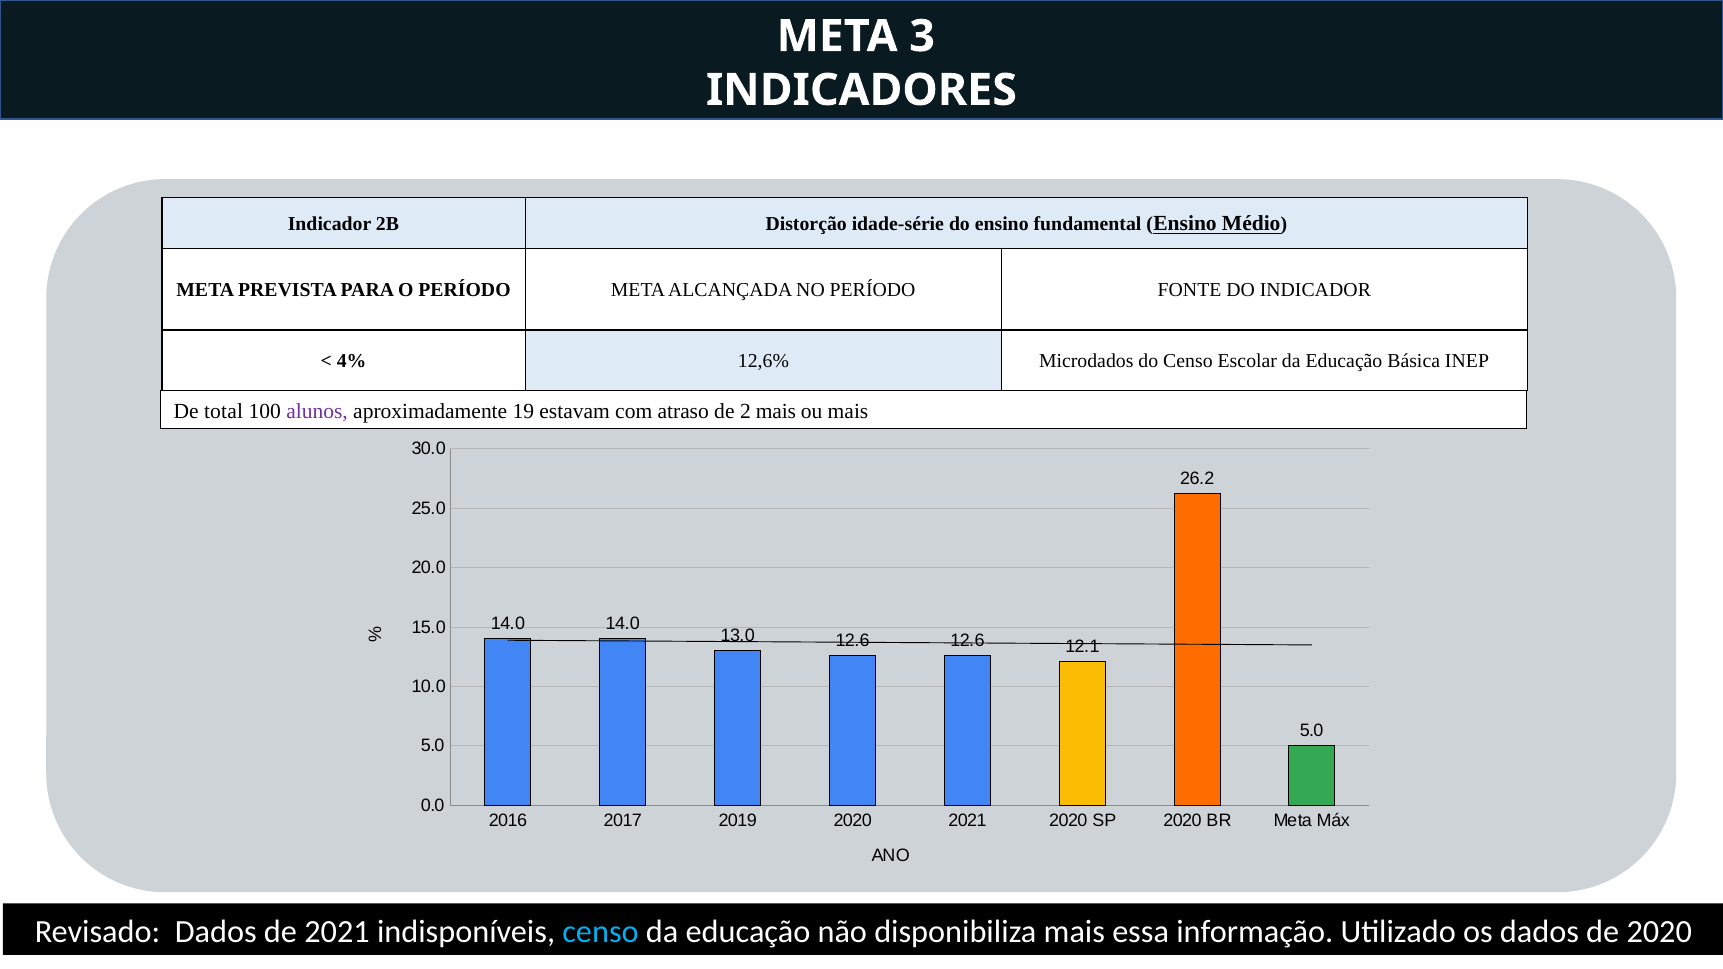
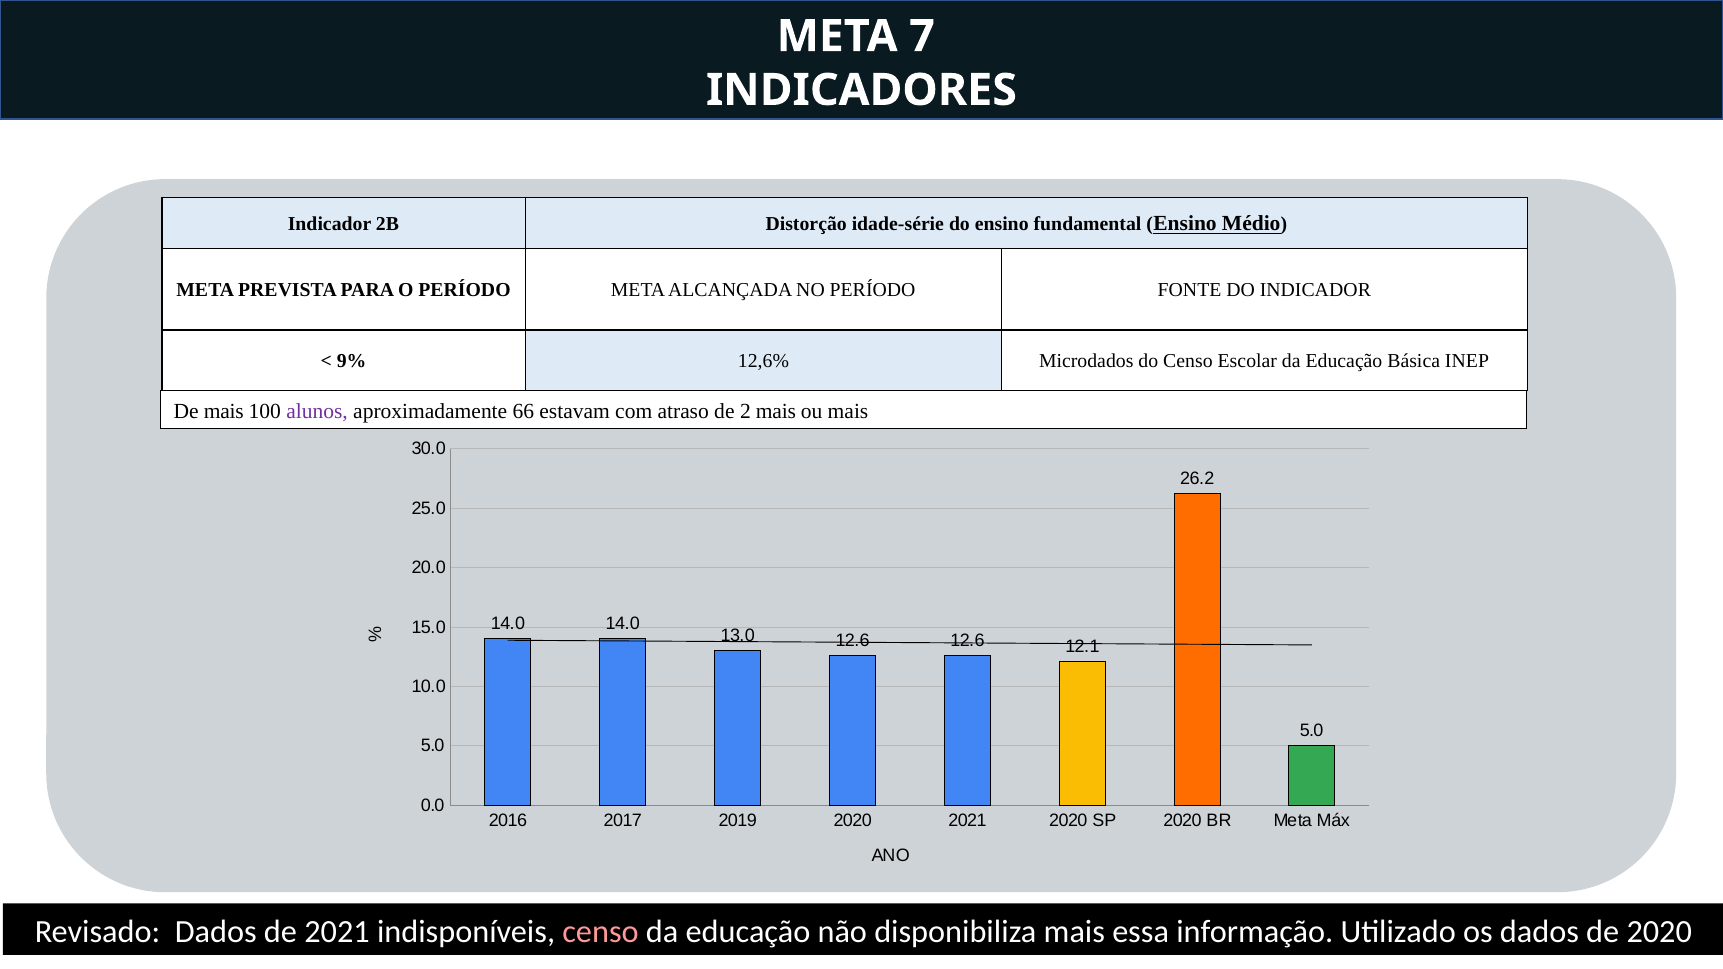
3: 3 -> 7 (922, 36)
4%: 4% -> 9% (352, 361)
De total: total -> mais (224, 411)
19: 19 -> 66 (523, 411)
censo colour: light blue -> pink (600, 932)
